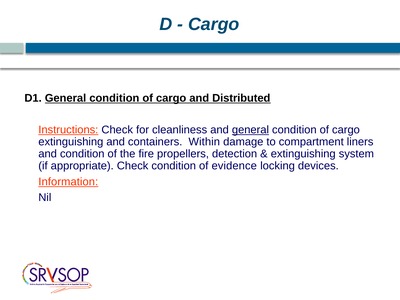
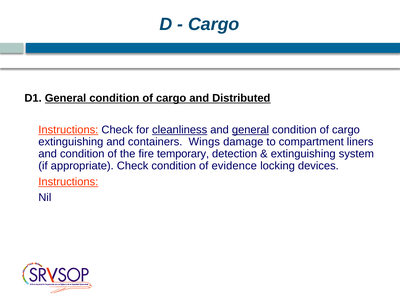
cleanliness underline: none -> present (180, 130)
Within: Within -> Wings (204, 142)
propellers: propellers -> temporary (183, 154)
Information: Information -> Instructions (68, 182)
